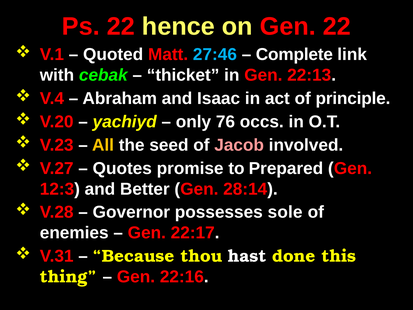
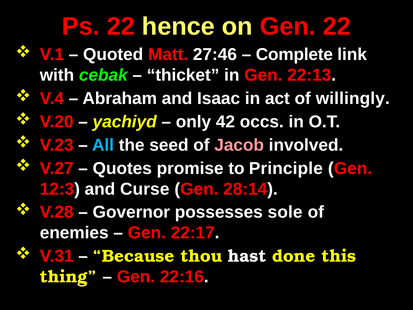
27:46 colour: light blue -> white (215, 55)
principle: principle -> willingly (353, 98)
76: 76 -> 42 (225, 122)
All colour: yellow -> light blue (103, 145)
Prepared: Prepared -> Principle (286, 168)
Better: Better -> Curse (145, 189)
